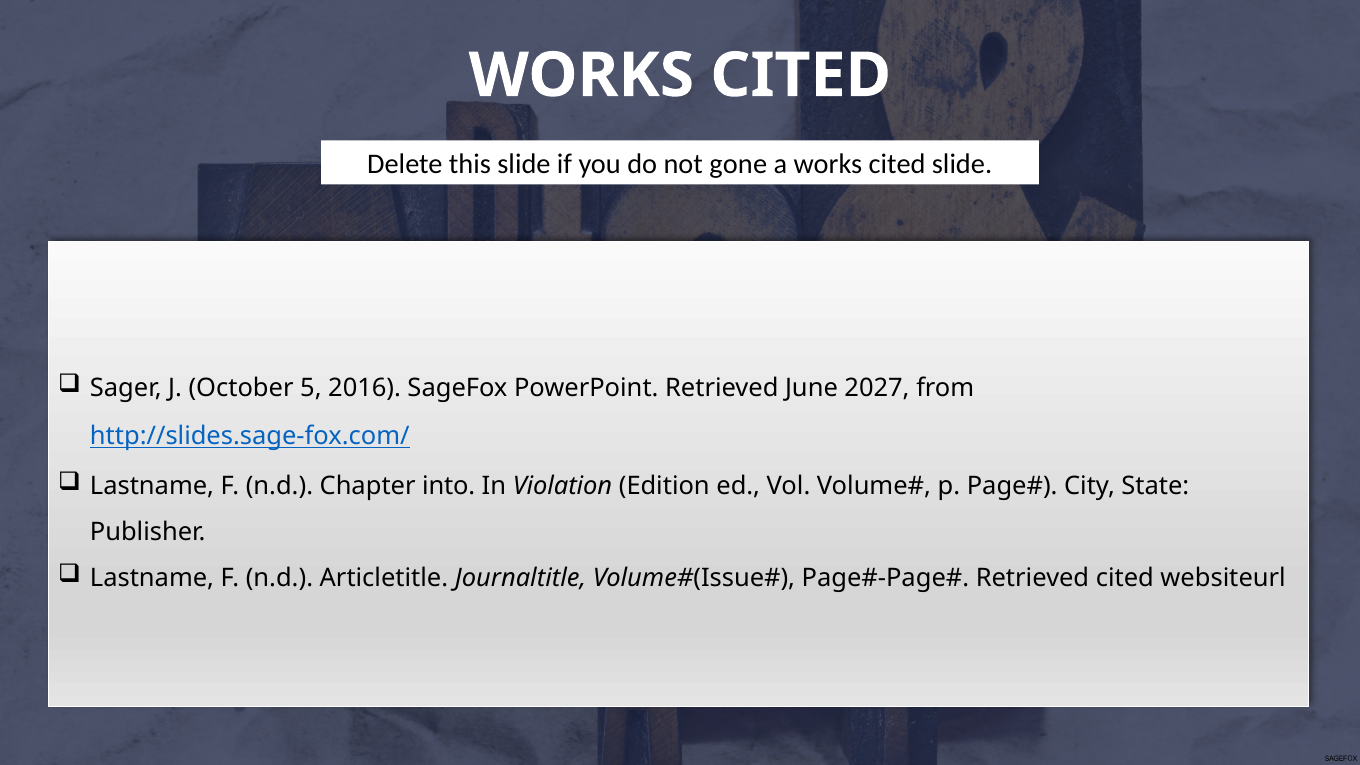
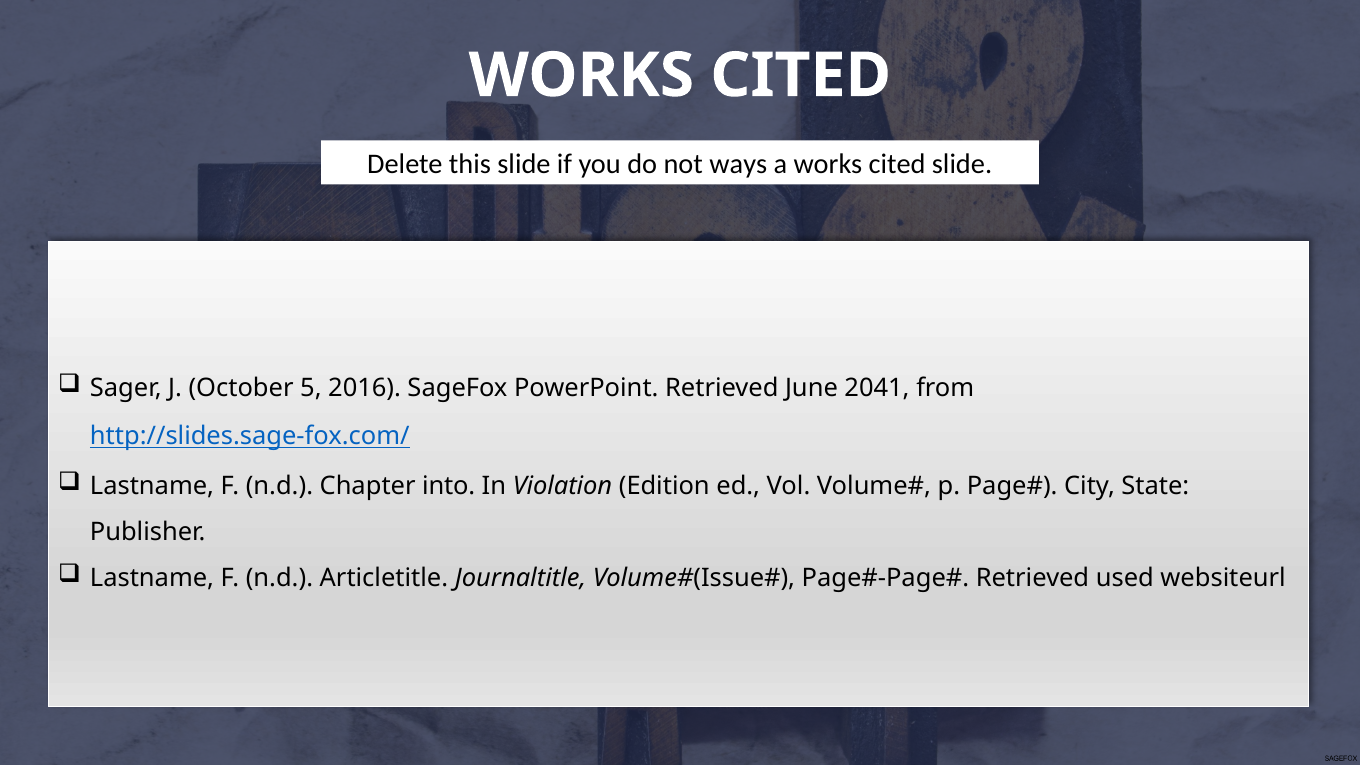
gone: gone -> ways (738, 164)
2027: 2027 -> 2041 (877, 388)
Retrieved cited: cited -> used (1125, 578)
